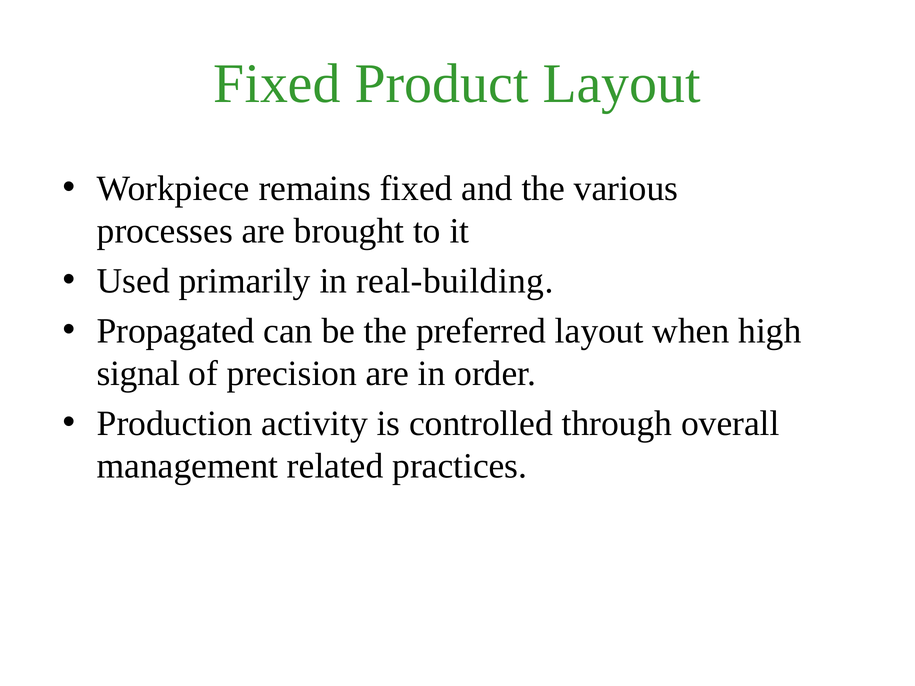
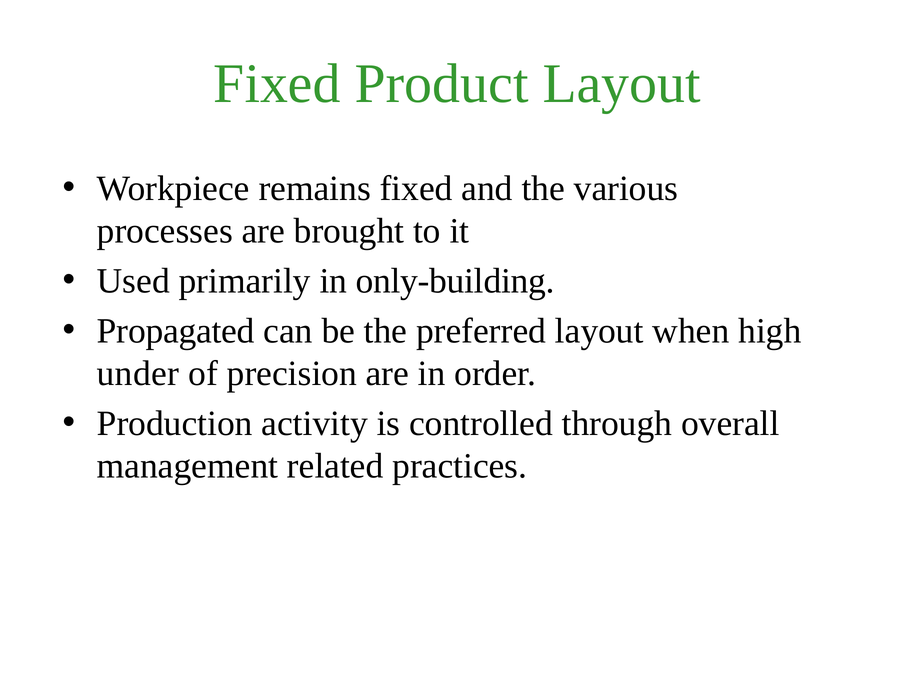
real-building: real-building -> only-building (455, 281)
signal: signal -> under (138, 374)
